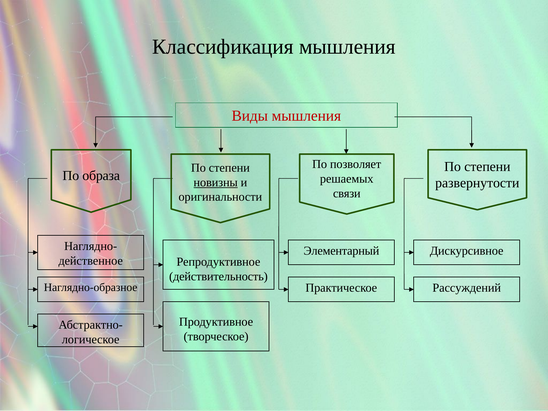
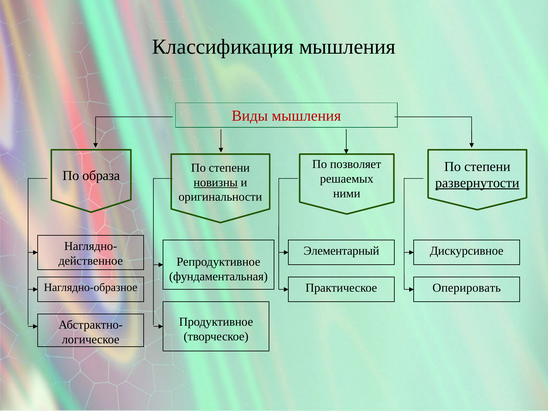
развернутости underline: none -> present (477, 183)
связи: связи -> ними (347, 194)
действительность: действительность -> фундаментальная (218, 277)
Рассуждений: Рассуждений -> Оперировать (467, 288)
